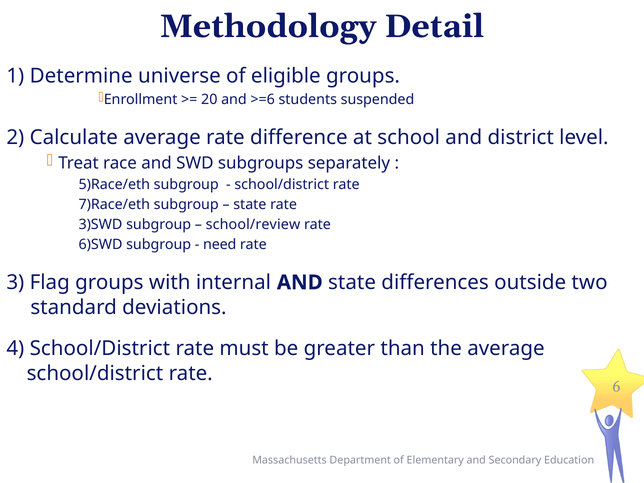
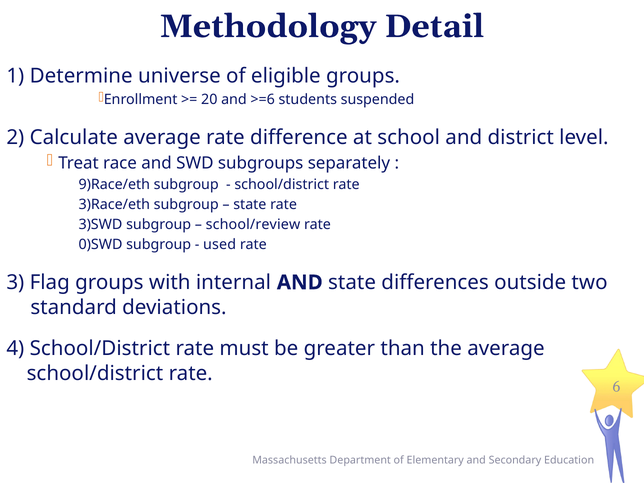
5)Race/eth: 5)Race/eth -> 9)Race/eth (114, 185)
7)Race/eth: 7)Race/eth -> 3)Race/eth (114, 205)
6)SWD: 6)SWD -> 0)SWD (101, 245)
need: need -> used (220, 245)
